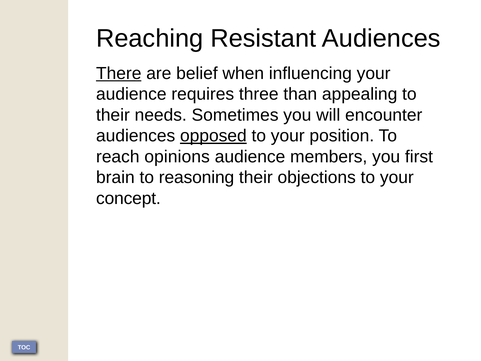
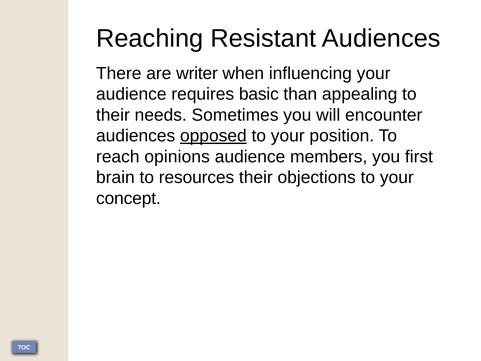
There underline: present -> none (119, 73)
belief: belief -> writer (197, 73)
three: three -> basic (259, 94)
reasoning: reasoning -> resources (197, 177)
